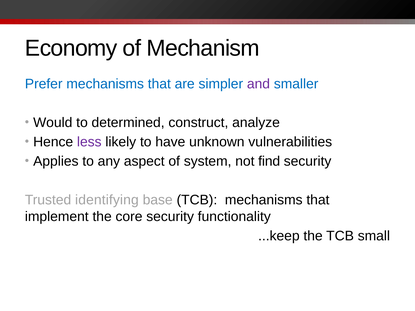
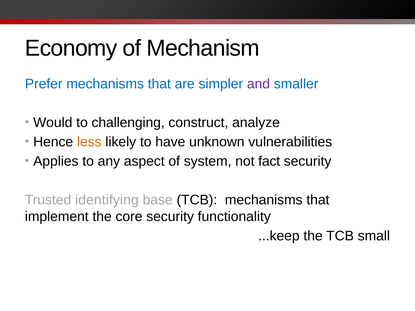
determined: determined -> challenging (128, 123)
less colour: purple -> orange (89, 142)
find: find -> fact (269, 161)
